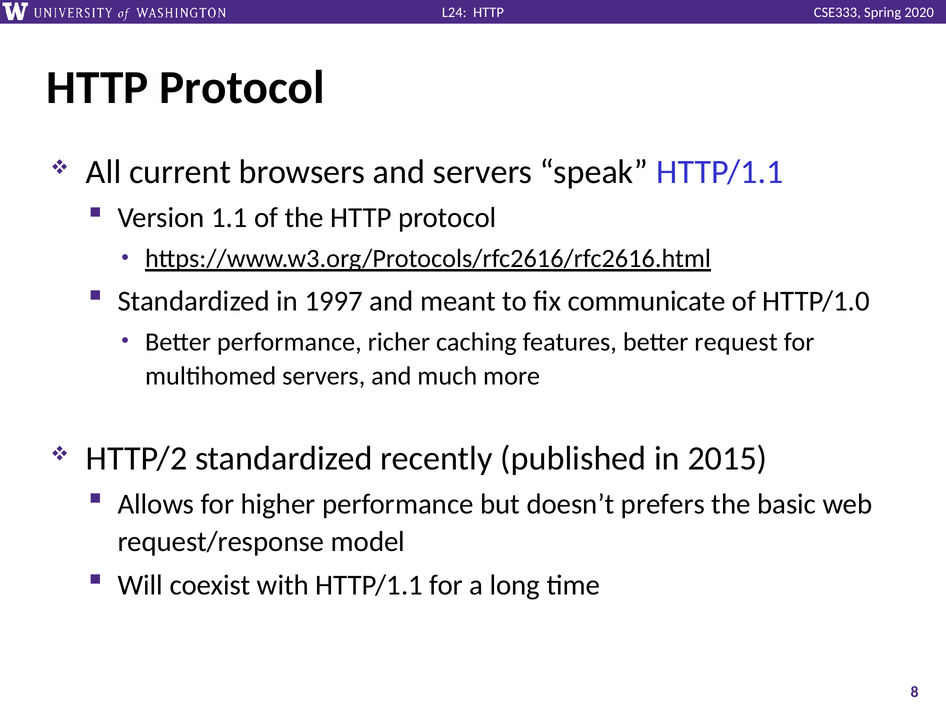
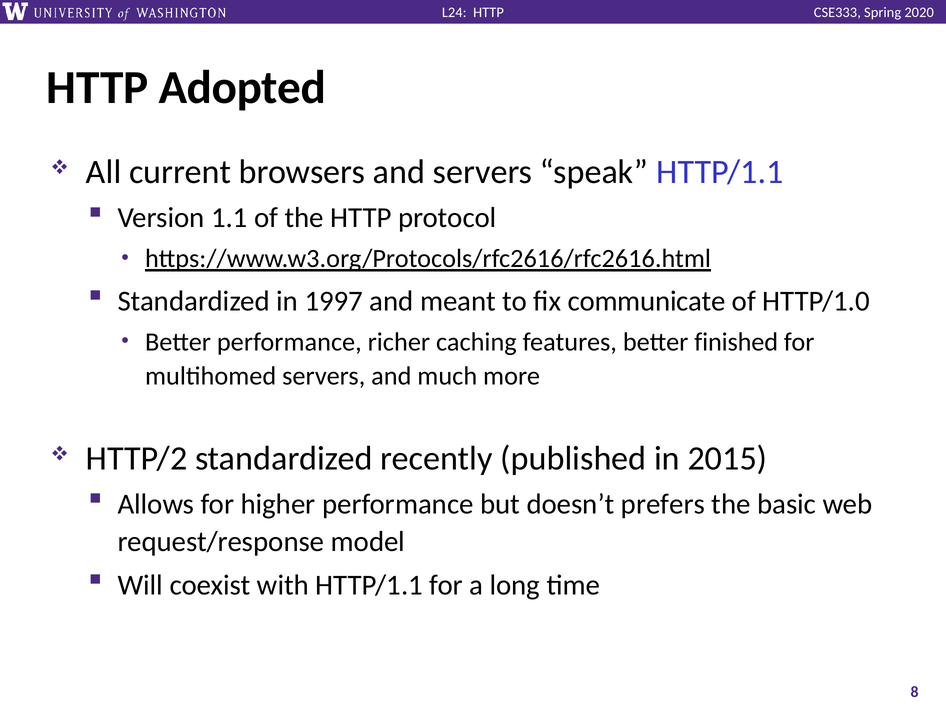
Protocol: Protocol -> Adopted (242, 88)
request: request -> finished (736, 342)
